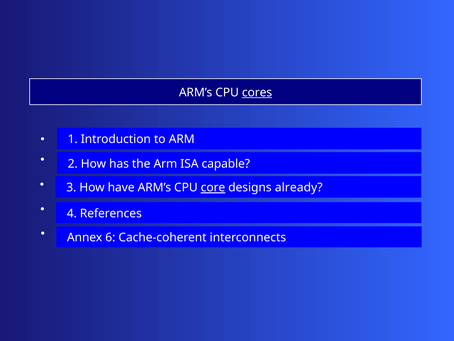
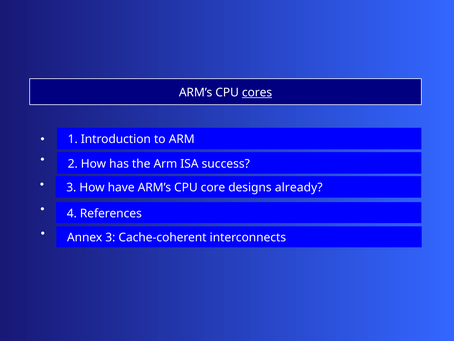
capable: capable -> success (226, 163)
core underline: present -> none (213, 187)
Annex 6: 6 -> 3 (110, 237)
